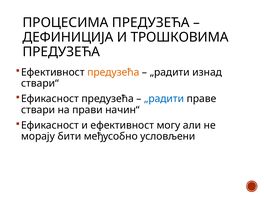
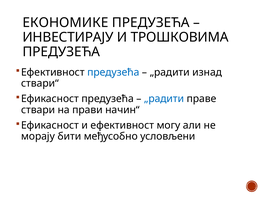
ПРОЦЕСИМА: ПРОЦЕСИМА -> ЕКОНОМИКЕ (65, 23)
ДЕФИНИЦИЈА: ДЕФИНИЦИЈА -> ИНВЕСТИРАЈУ (68, 37)
предузећа colour: orange -> blue (113, 72)
